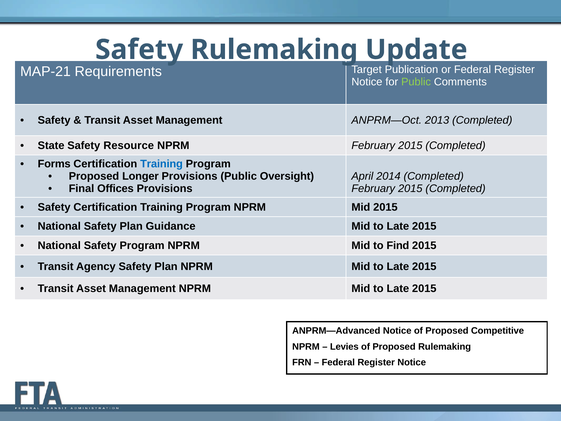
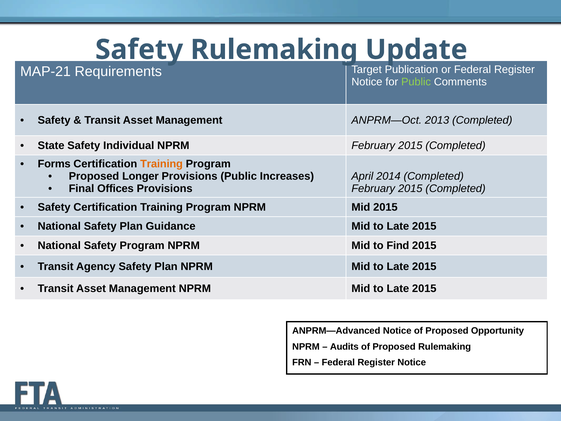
Resource: Resource -> Individual (129, 145)
Training colour: blue -> orange (162, 164)
Oversight: Oversight -> Increases (287, 176)
Competitive: Competitive -> Opportunity (498, 331)
Levies: Levies -> Audits (344, 346)
